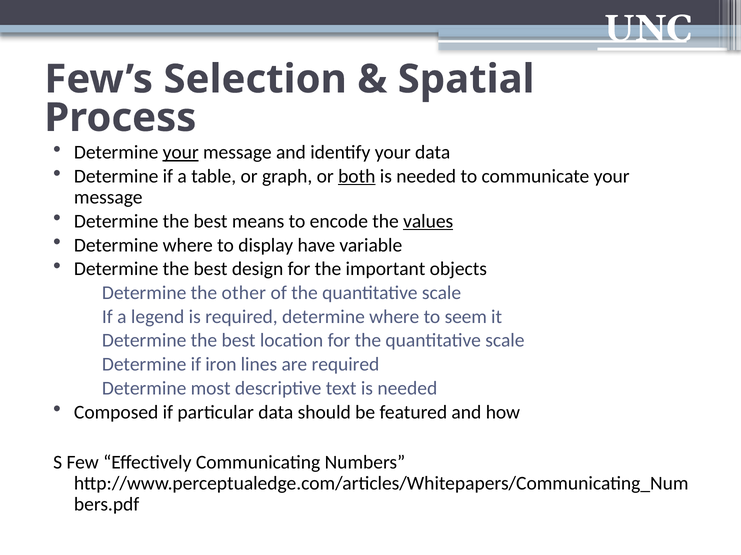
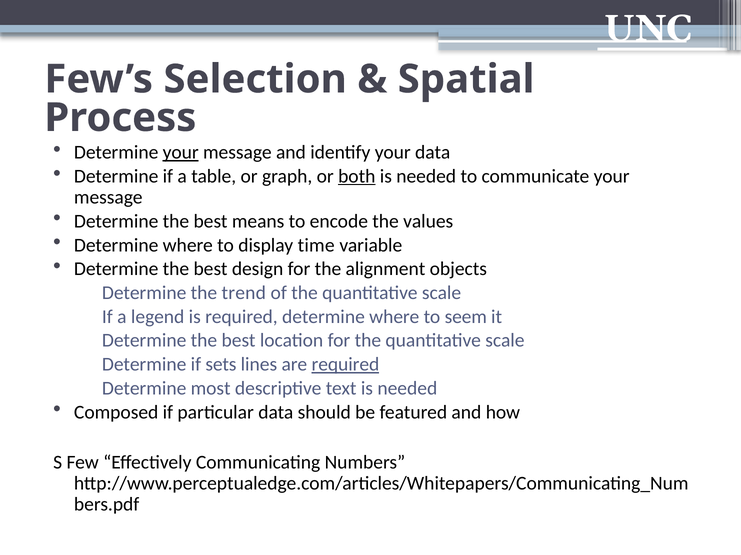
values underline: present -> none (428, 222)
have: have -> time (316, 245)
important: important -> alignment (385, 269)
other: other -> trend (244, 293)
iron: iron -> sets (221, 365)
required underline: none -> present (345, 365)
